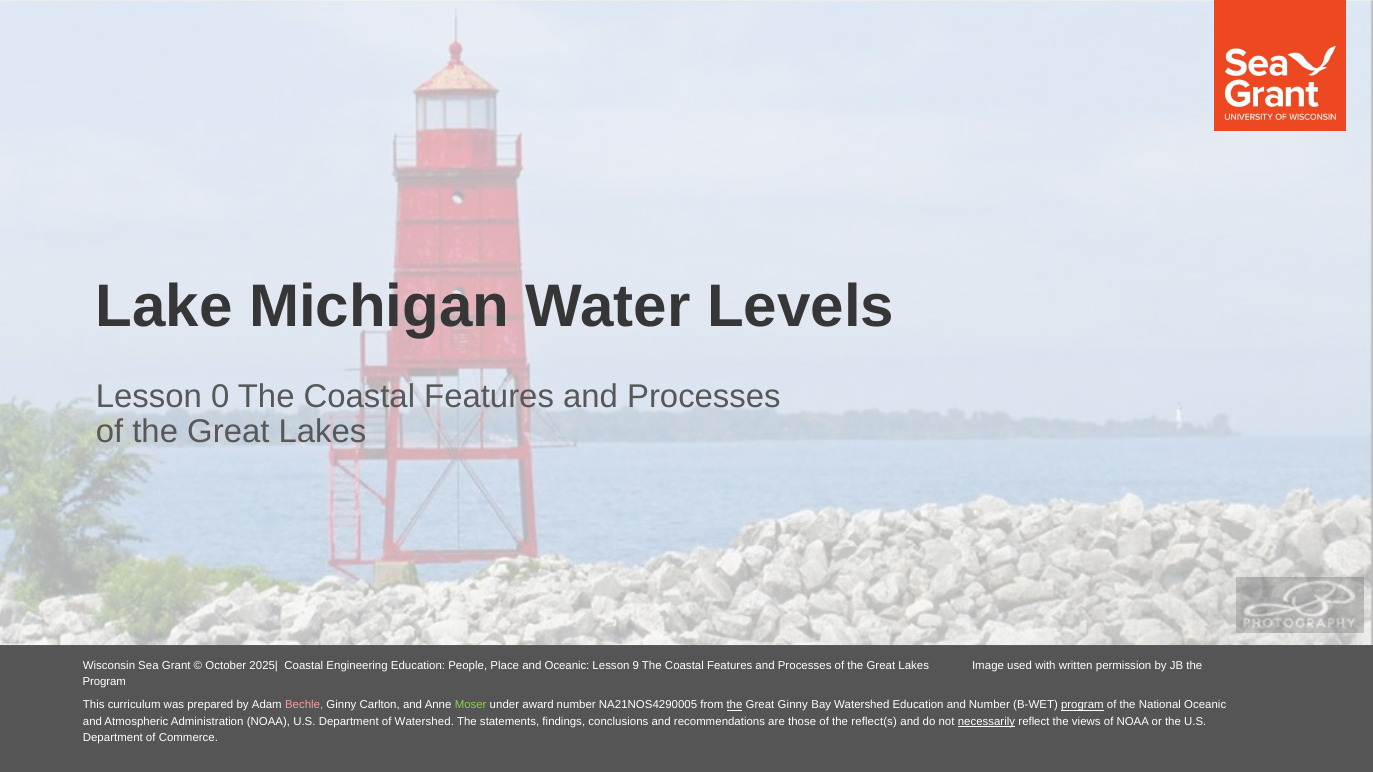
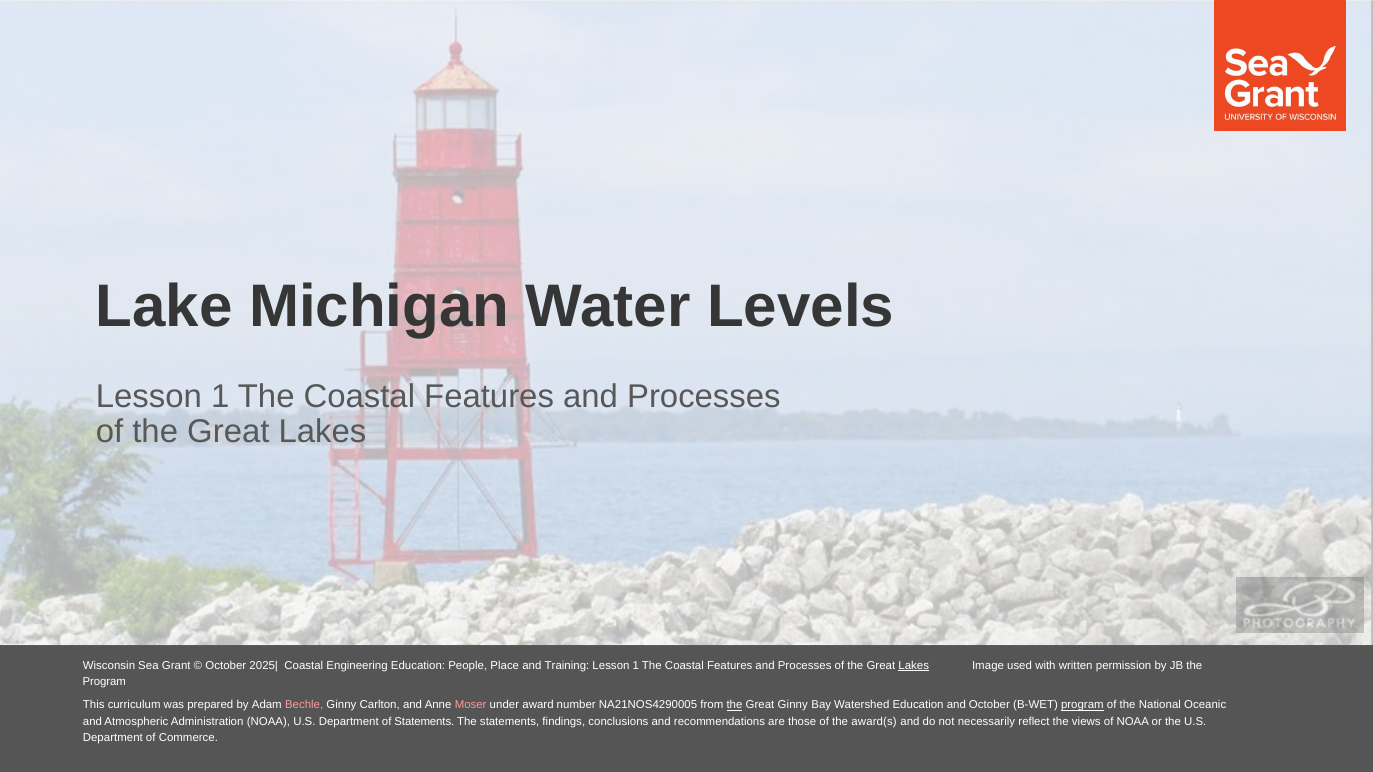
0: 0 -> 1 (220, 397)
and Oceanic: Oceanic -> Training (567, 666)
9: 9 -> 1 (636, 666)
Lakes underline: none -> present (914, 666)
Moser colour: light green -> pink (471, 705)
and Number: Number -> October (989, 705)
of Watershed: Watershed -> Statements (424, 722)
reflect(s: reflect(s -> award(s (874, 722)
necessarily underline: present -> none (986, 722)
